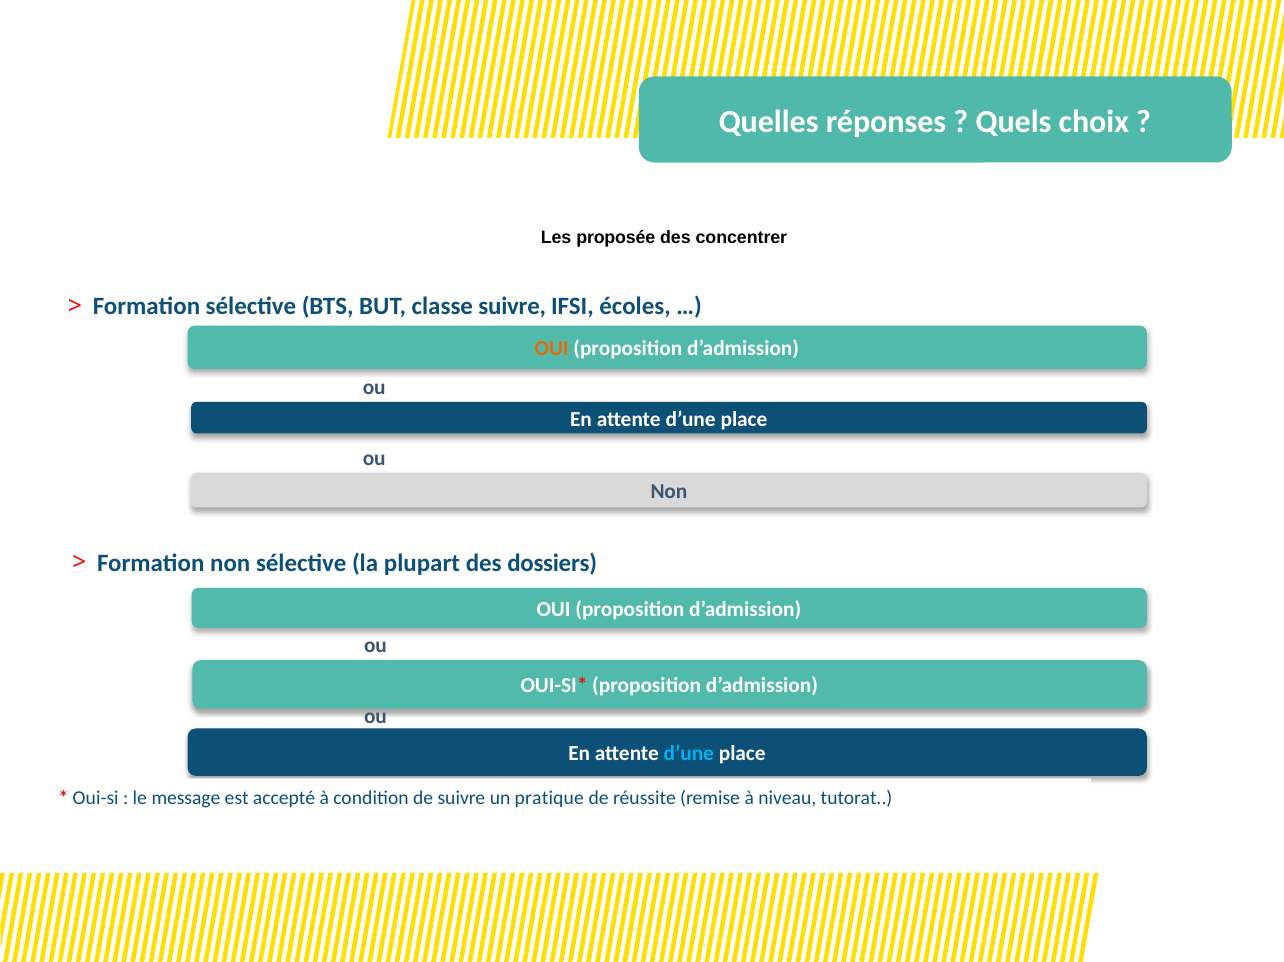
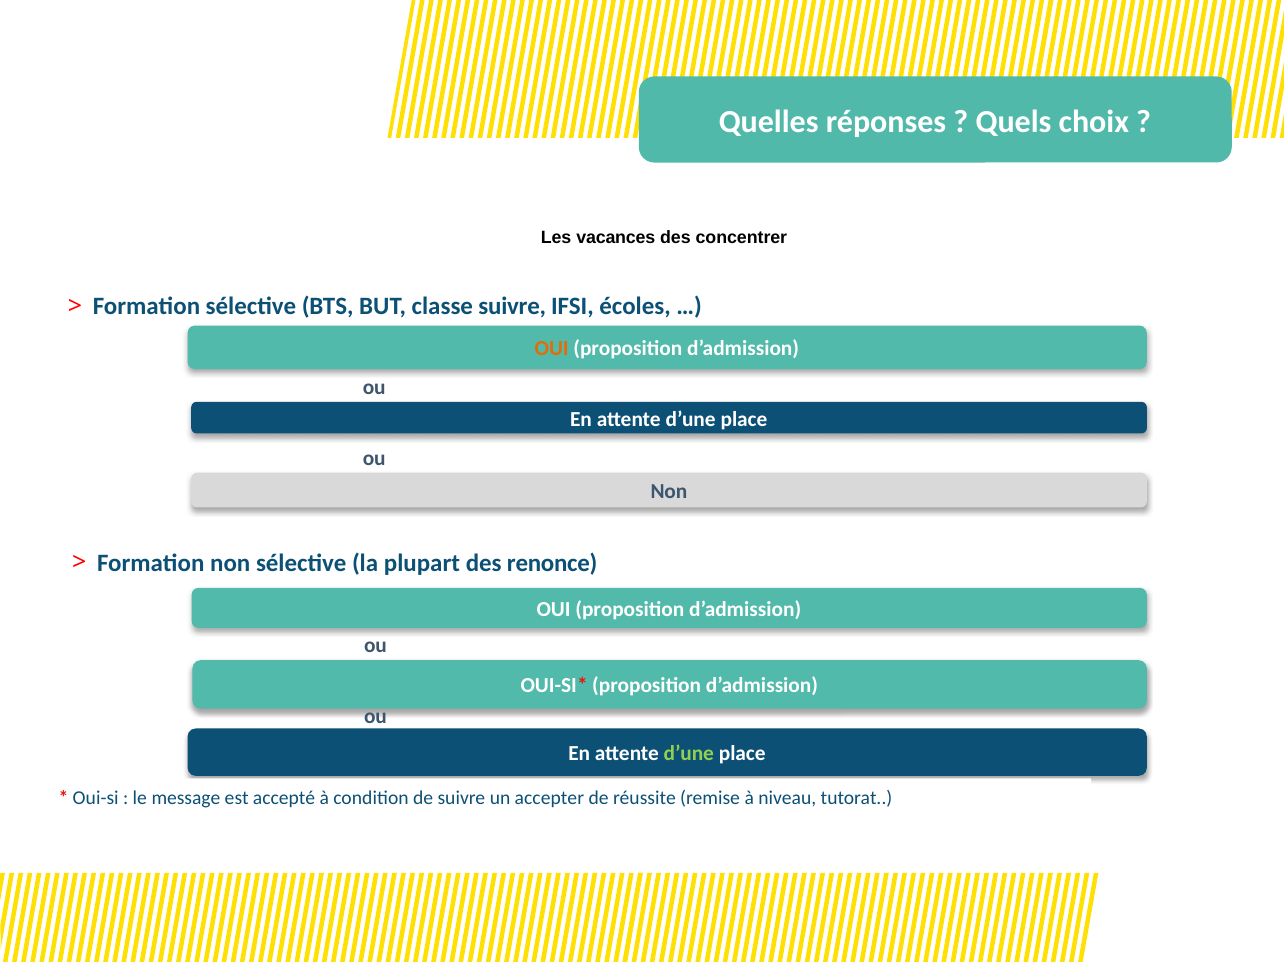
proposée: proposée -> vacances (616, 237)
dossiers: dossiers -> renonce (552, 563)
d’une colour: light blue -> light green (689, 753)
pratique: pratique -> accepter (549, 798)
